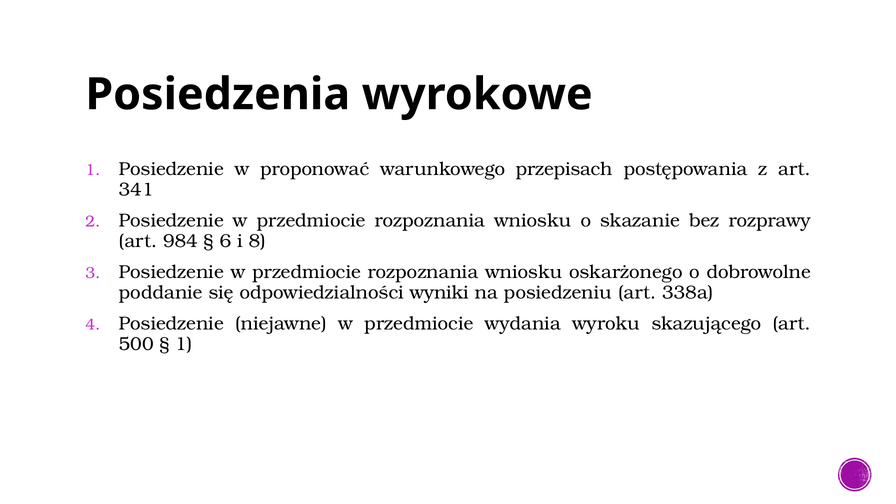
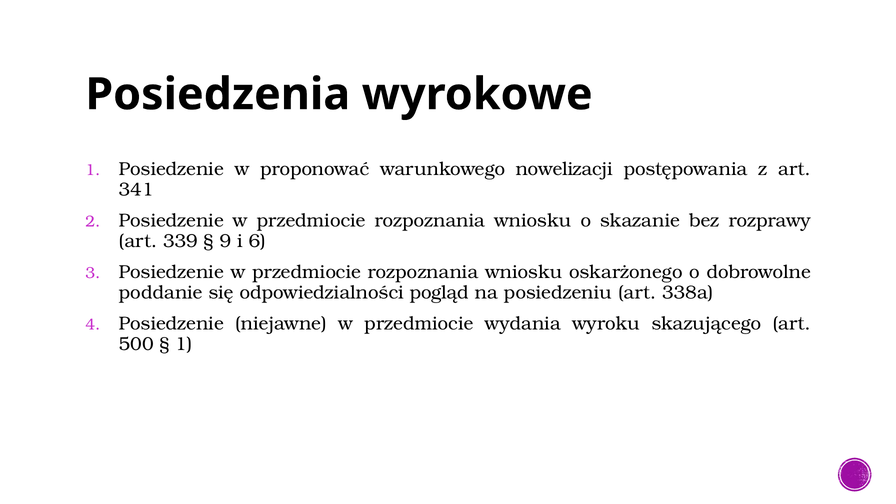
przepisach: przepisach -> nowelizacji (564, 169)
984: 984 -> 339 (181, 241)
6: 6 -> 9 (225, 241)
8: 8 -> 6 (257, 241)
wyniki: wyniki -> pogląd (439, 292)
